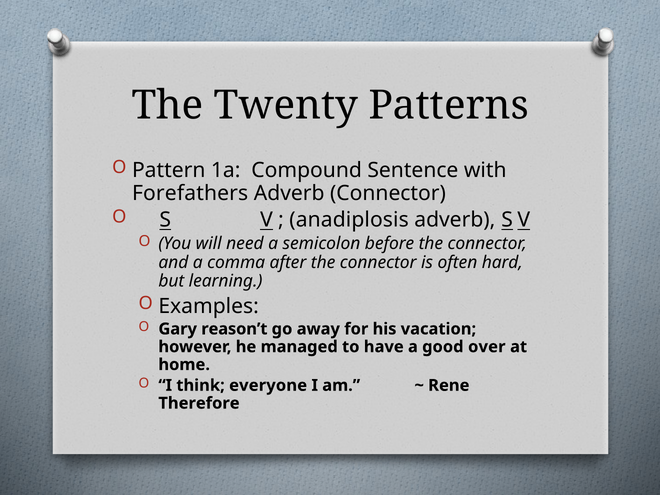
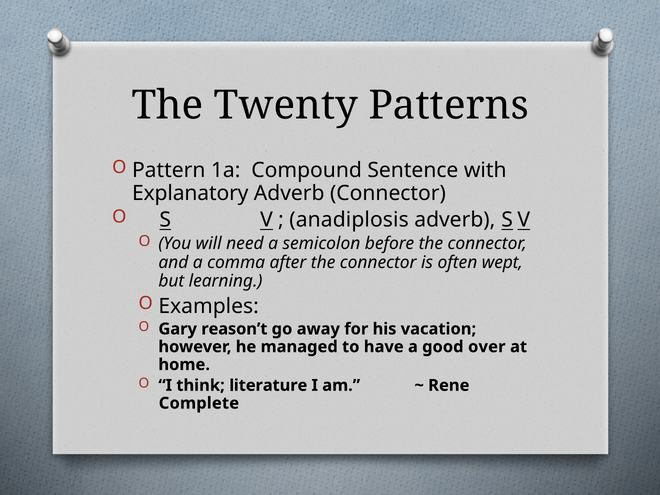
Forefathers: Forefathers -> Explanatory (190, 193)
hard: hard -> wept (502, 262)
everyone: everyone -> literature (268, 385)
Therefore: Therefore -> Complete (199, 403)
